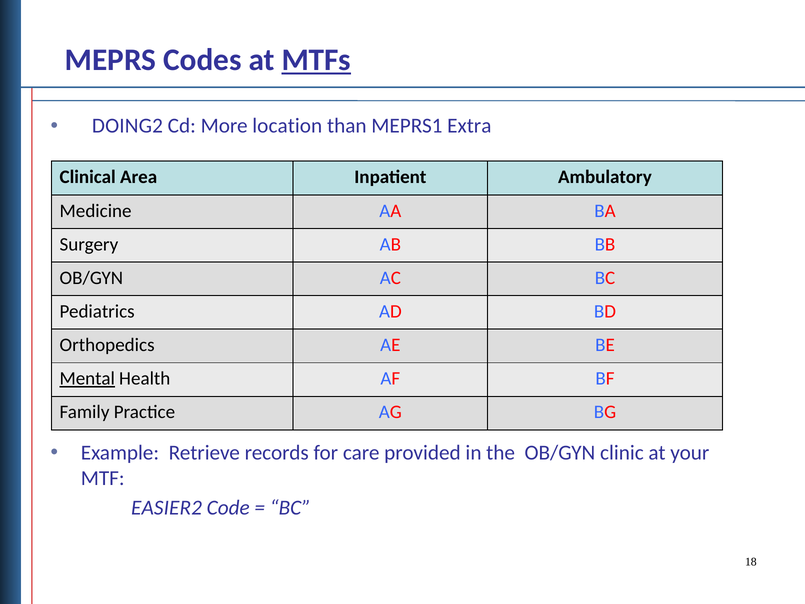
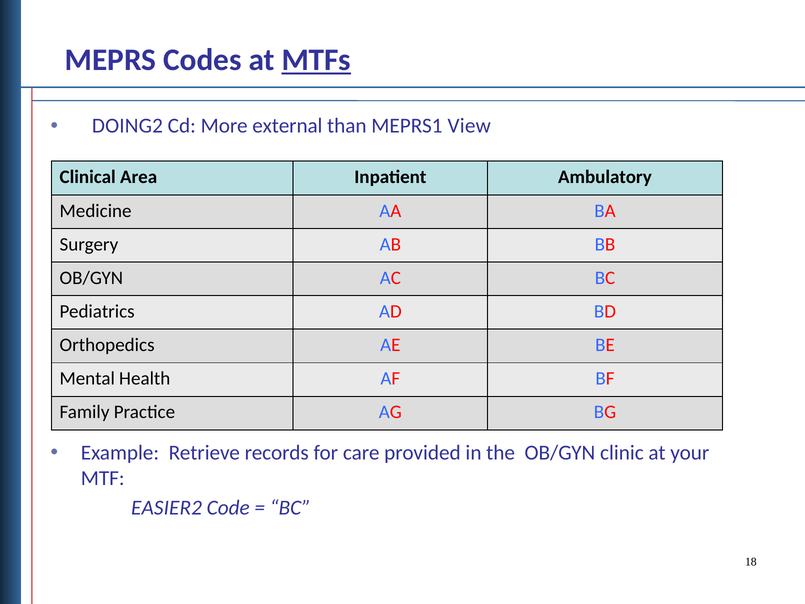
location: location -> external (287, 126)
Extra: Extra -> View (469, 126)
Mental underline: present -> none (87, 378)
